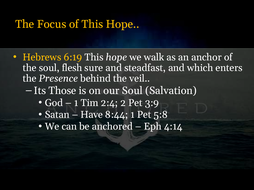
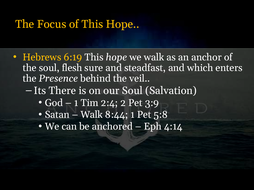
Those: Those -> There (62, 91)
Have: Have -> Walk (92, 115)
